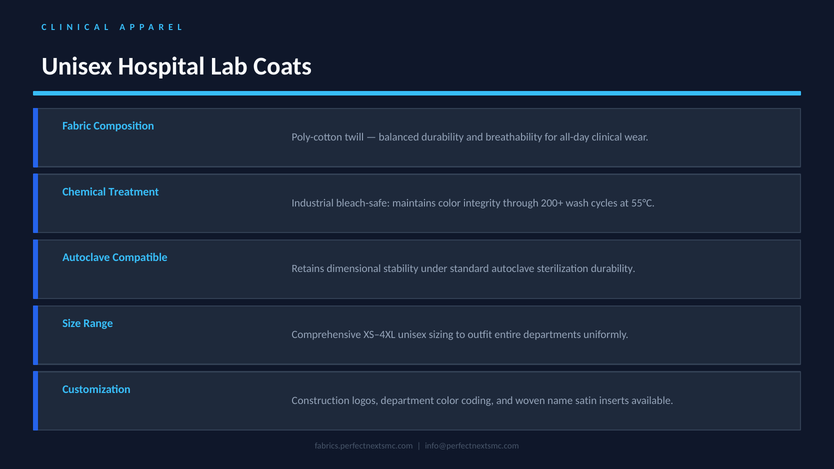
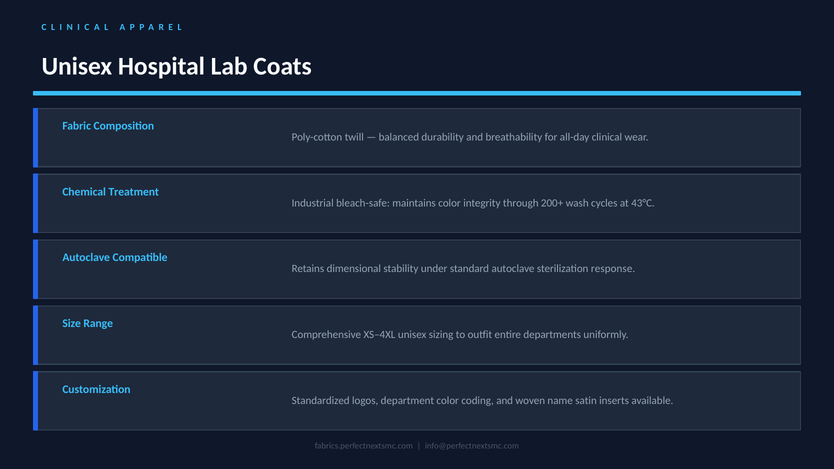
55°C: 55°C -> 43°C (643, 203)
sterilization durability: durability -> response (613, 269)
Construction: Construction -> Standardized (321, 401)
